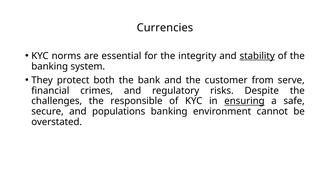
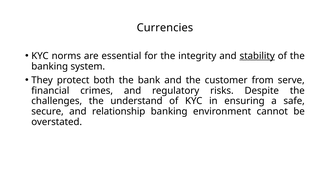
responsible: responsible -> understand (136, 101)
ensuring underline: present -> none (244, 101)
populations: populations -> relationship (119, 111)
